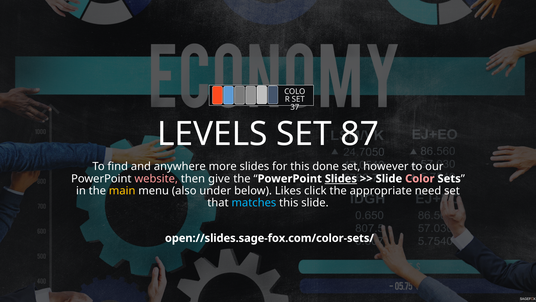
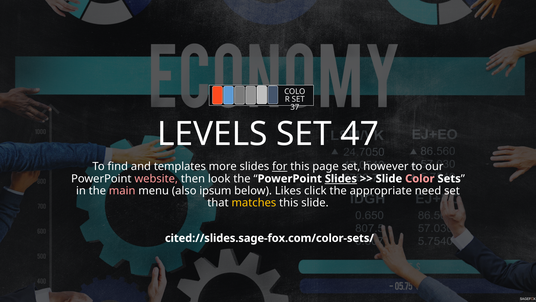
87: 87 -> 47 (360, 134)
anywhere: anywhere -> templates (180, 166)
for underline: none -> present (280, 166)
done: done -> page (326, 166)
give: give -> look (219, 178)
main colour: yellow -> pink (122, 190)
under: under -> ipsum (215, 190)
matches colour: light blue -> yellow (254, 203)
open://slides.sage-fox.com/color-sets/: open://slides.sage-fox.com/color-sets/ -> cited://slides.sage-fox.com/color-sets/ (269, 238)
